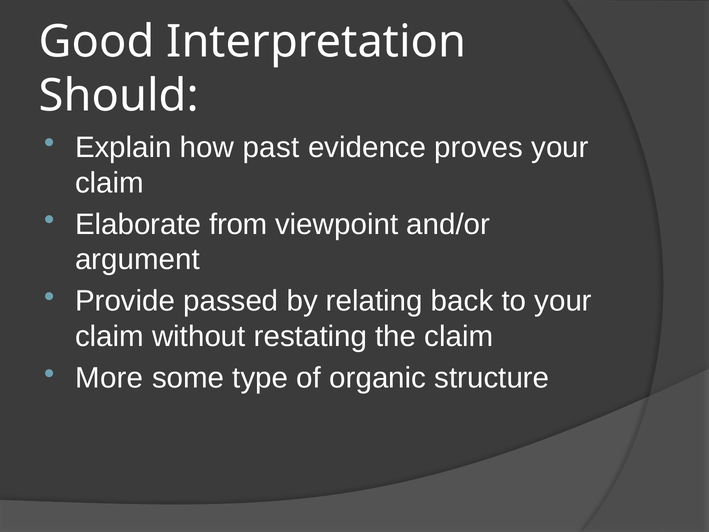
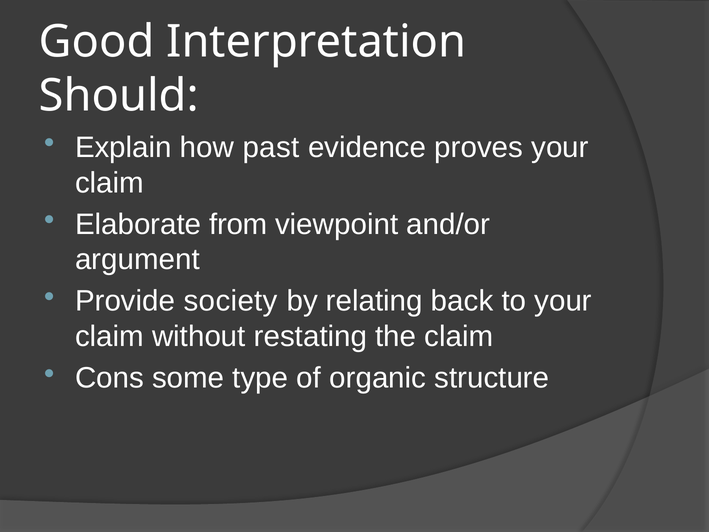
passed: passed -> society (231, 301)
More: More -> Cons (109, 378)
